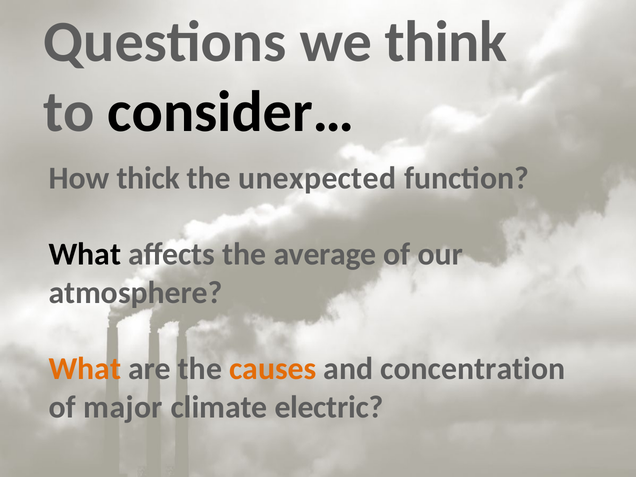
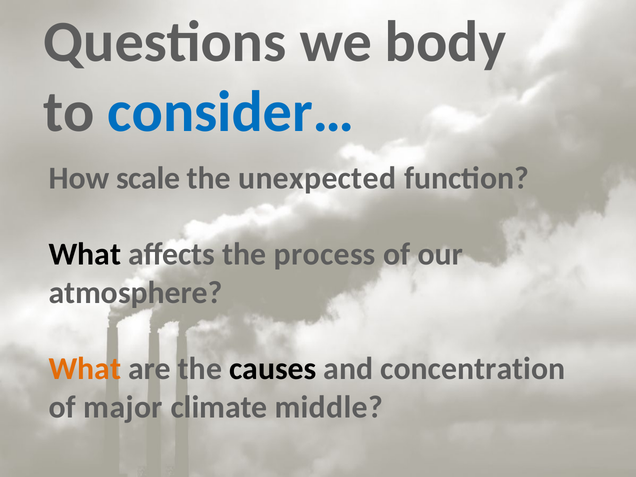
think: think -> body (446, 42)
consider… colour: black -> blue (231, 112)
thick: thick -> scale (148, 178)
average: average -> process (325, 254)
causes colour: orange -> black (273, 369)
electric: electric -> middle (329, 407)
